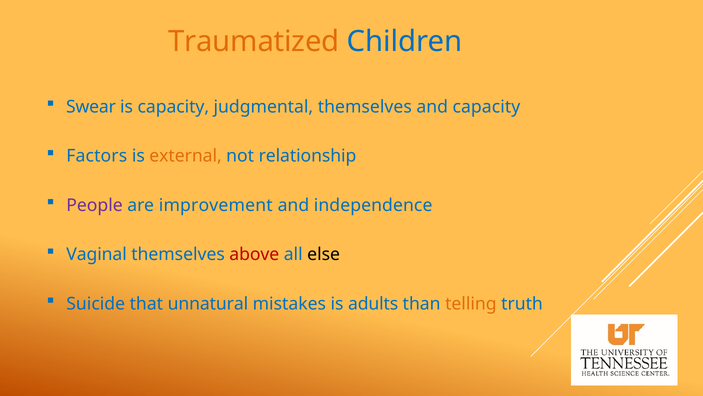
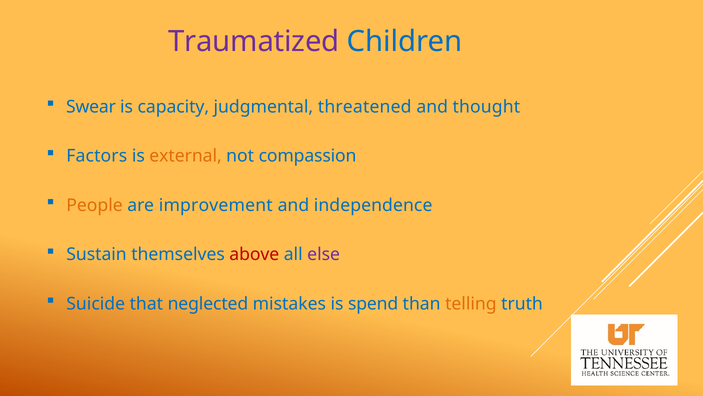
Traumatized colour: orange -> purple (254, 42)
judgmental themselves: themselves -> threatened (365, 107)
and capacity: capacity -> thought (486, 107)
relationship: relationship -> compassion (308, 156)
People colour: purple -> orange (95, 205)
Vaginal: Vaginal -> Sustain (97, 254)
else colour: black -> purple (324, 254)
unnatural: unnatural -> neglected (208, 303)
adults: adults -> spend (373, 303)
